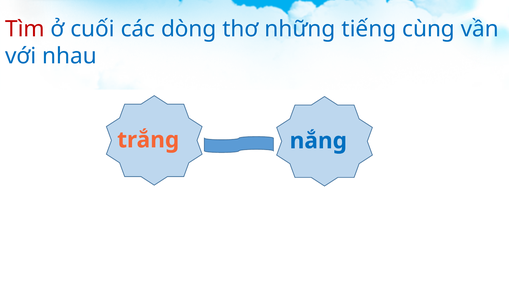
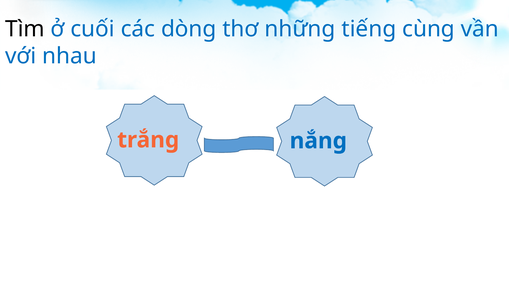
Tìm colour: red -> black (25, 29)
